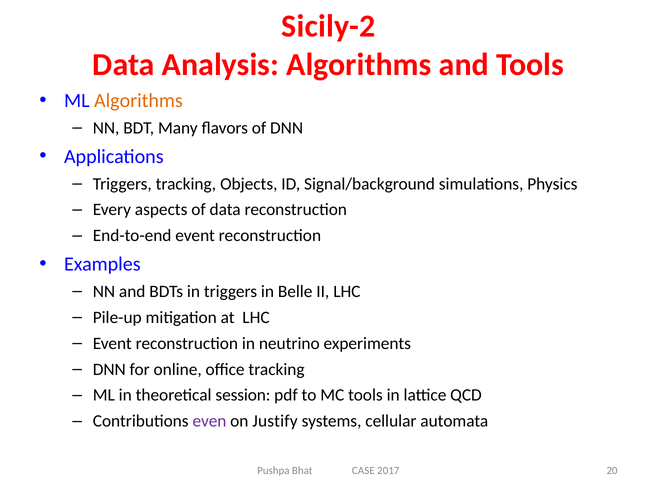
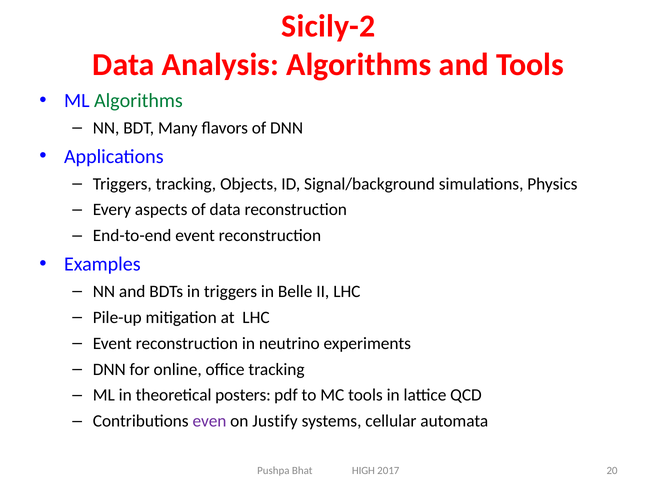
Algorithms colour: orange -> green (138, 101)
session: session -> posters (243, 395)
CASE: CASE -> HIGH (363, 471)
